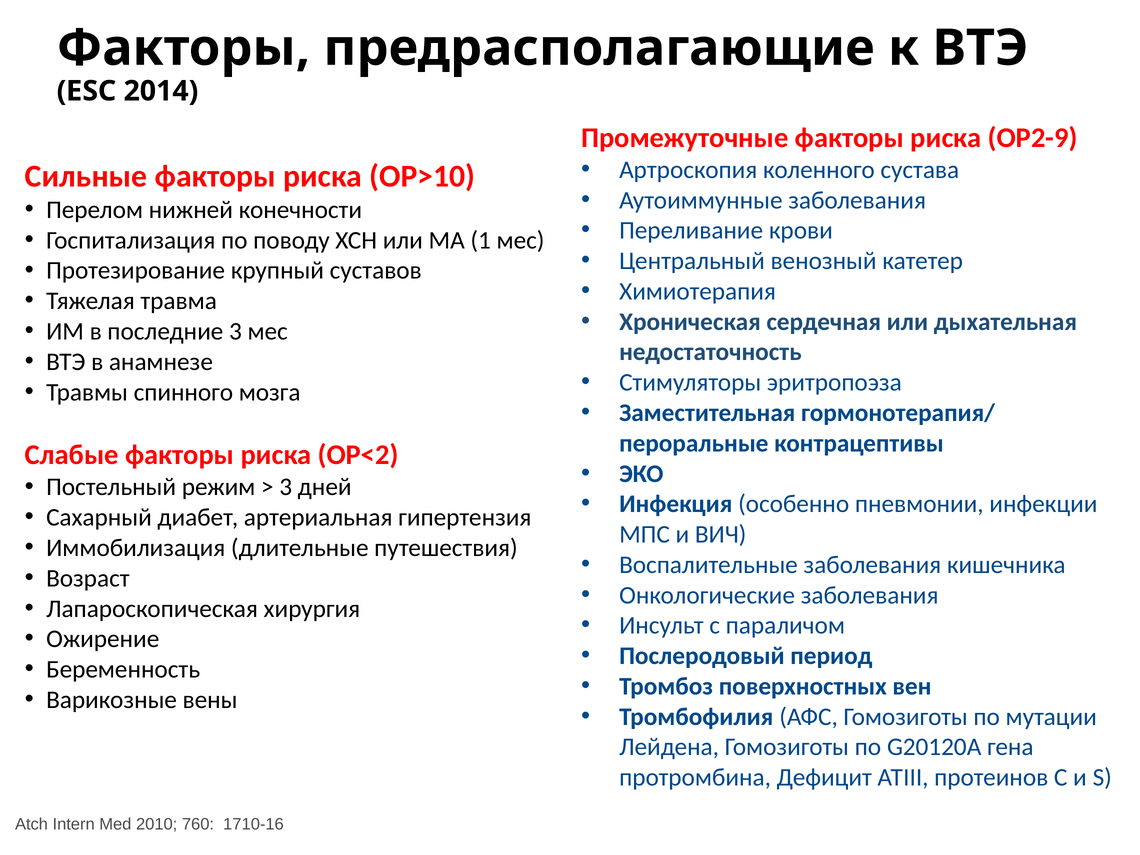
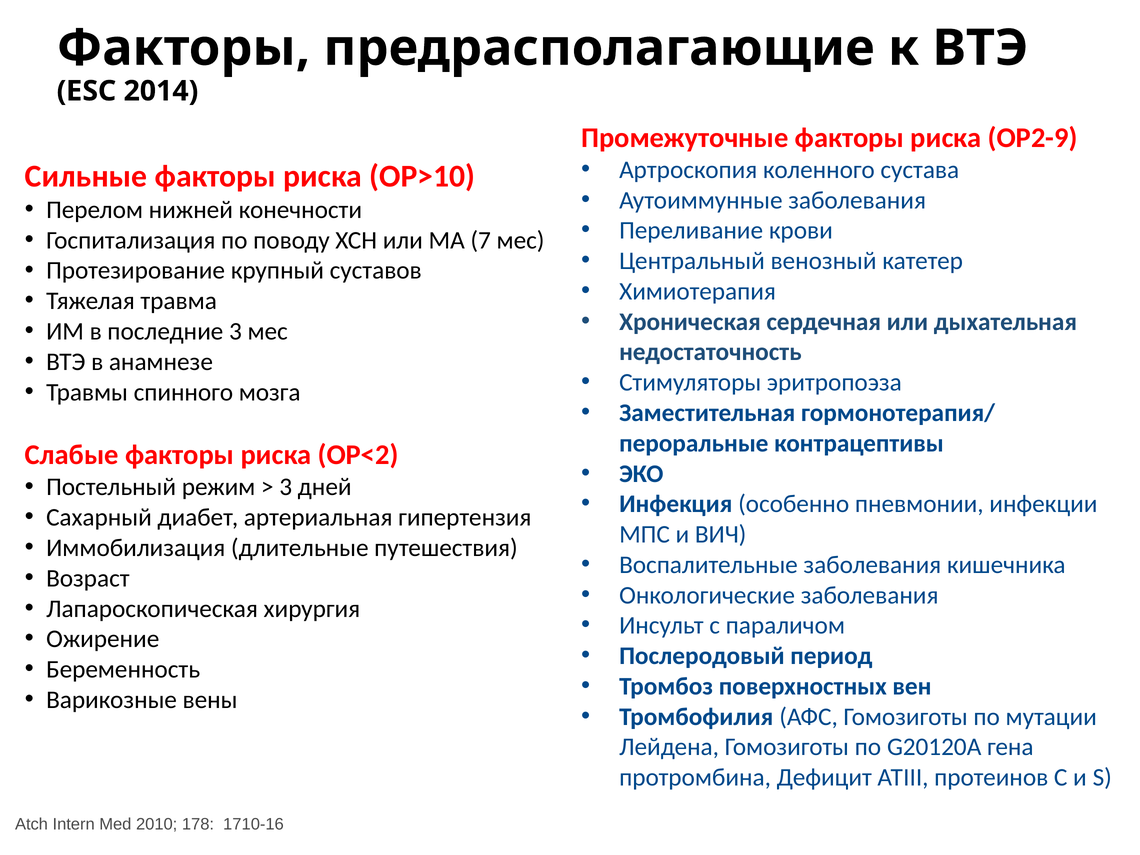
1: 1 -> 7 (481, 240)
760: 760 -> 178 (198, 824)
